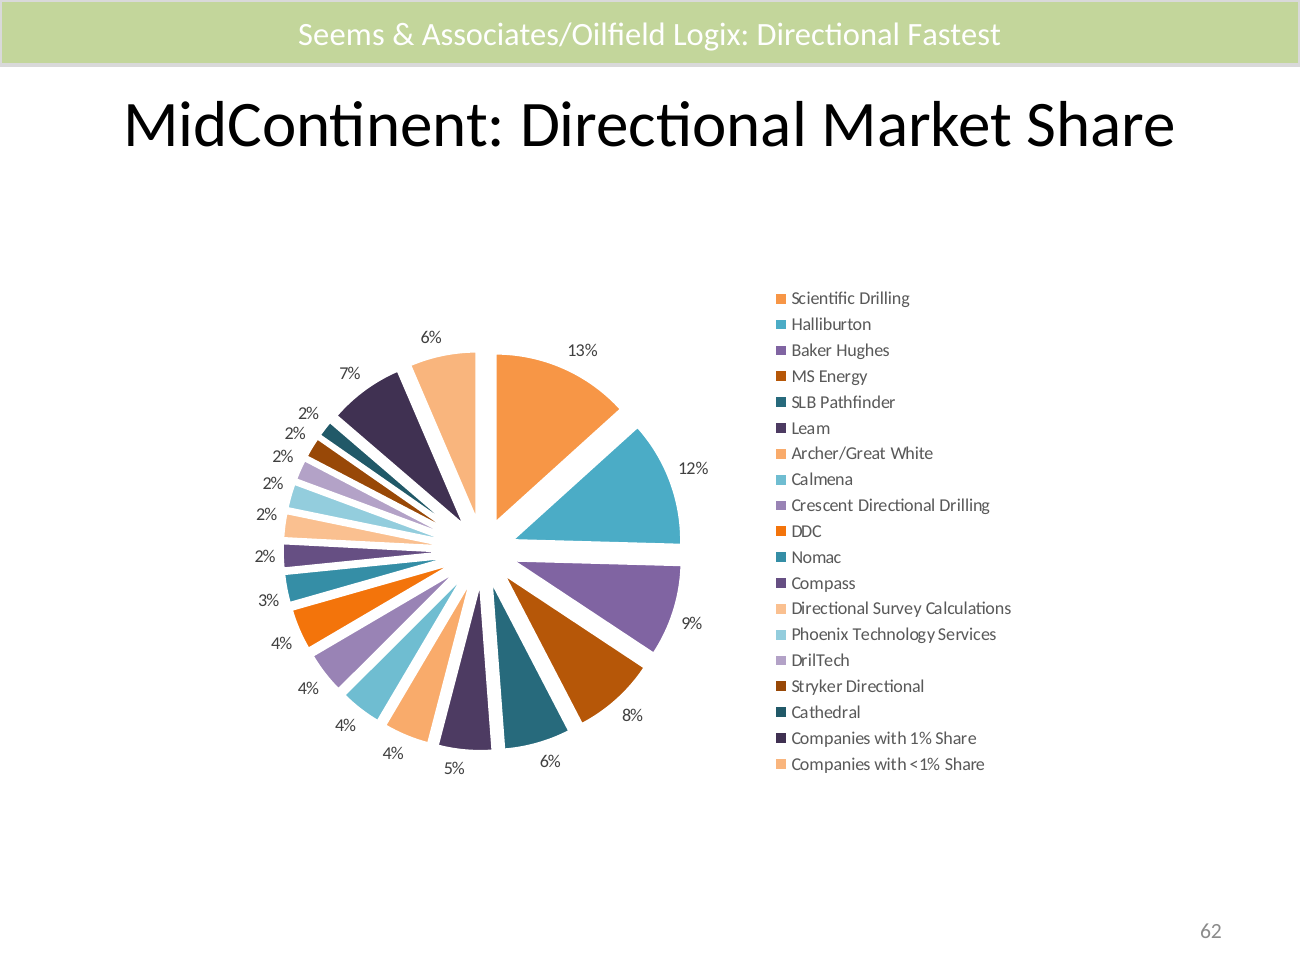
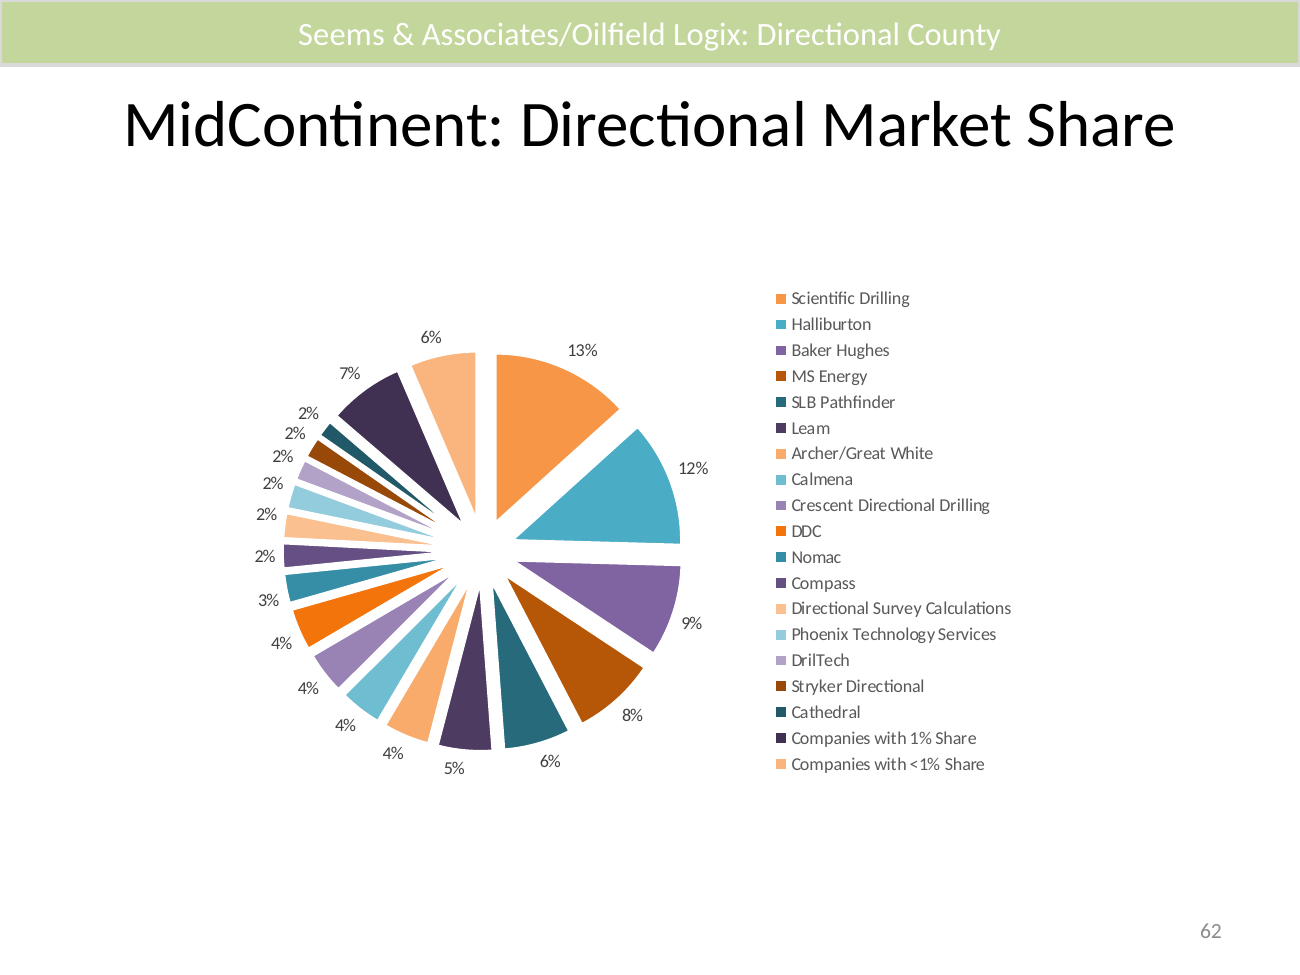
Fastest: Fastest -> County (954, 35)
